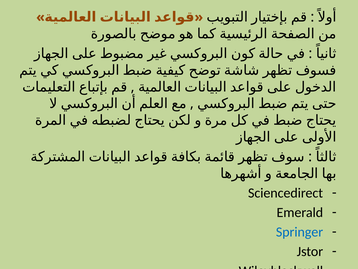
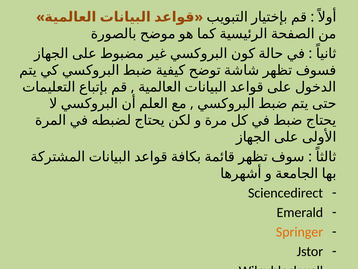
Springer colour: blue -> orange (299, 232)
